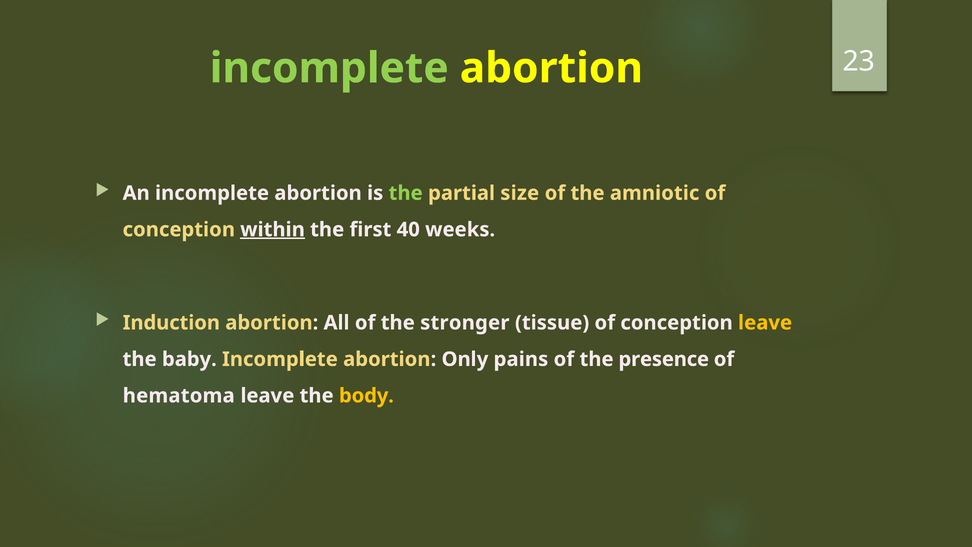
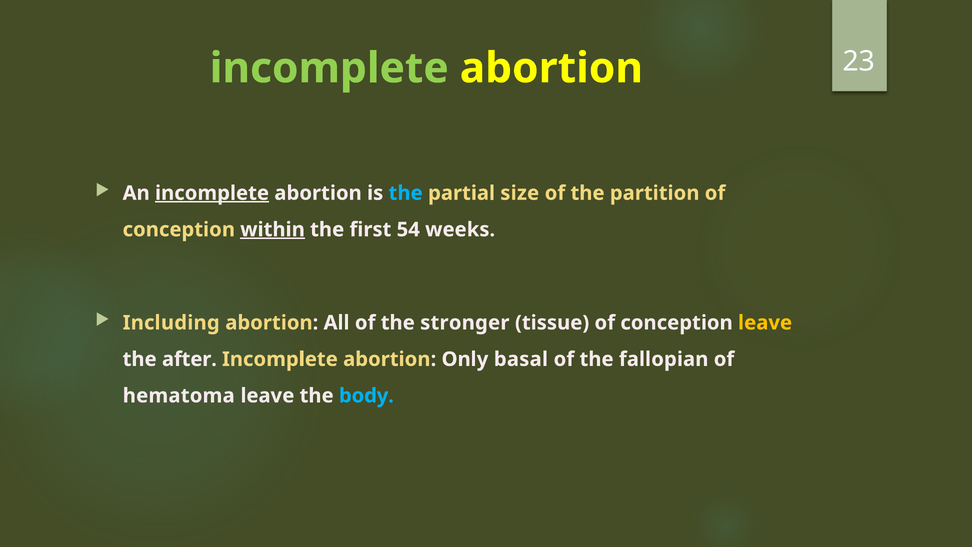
incomplete underline: none -> present (212, 193)
the colour: light green -> light blue (406, 193)
amniotic: amniotic -> partition (655, 193)
40: 40 -> 54 (408, 229)
Induction: Induction -> Including (171, 323)
baby: baby -> after (189, 359)
pains: pains -> basal (521, 359)
presence: presence -> fallopian (664, 359)
body colour: yellow -> light blue (366, 396)
